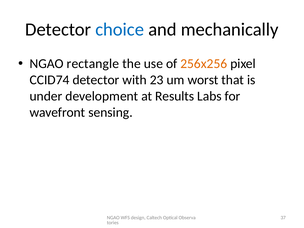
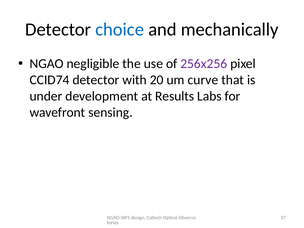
rectangle: rectangle -> negligible (93, 64)
256x256 colour: orange -> purple (204, 64)
23: 23 -> 20 (157, 80)
worst: worst -> curve (203, 80)
